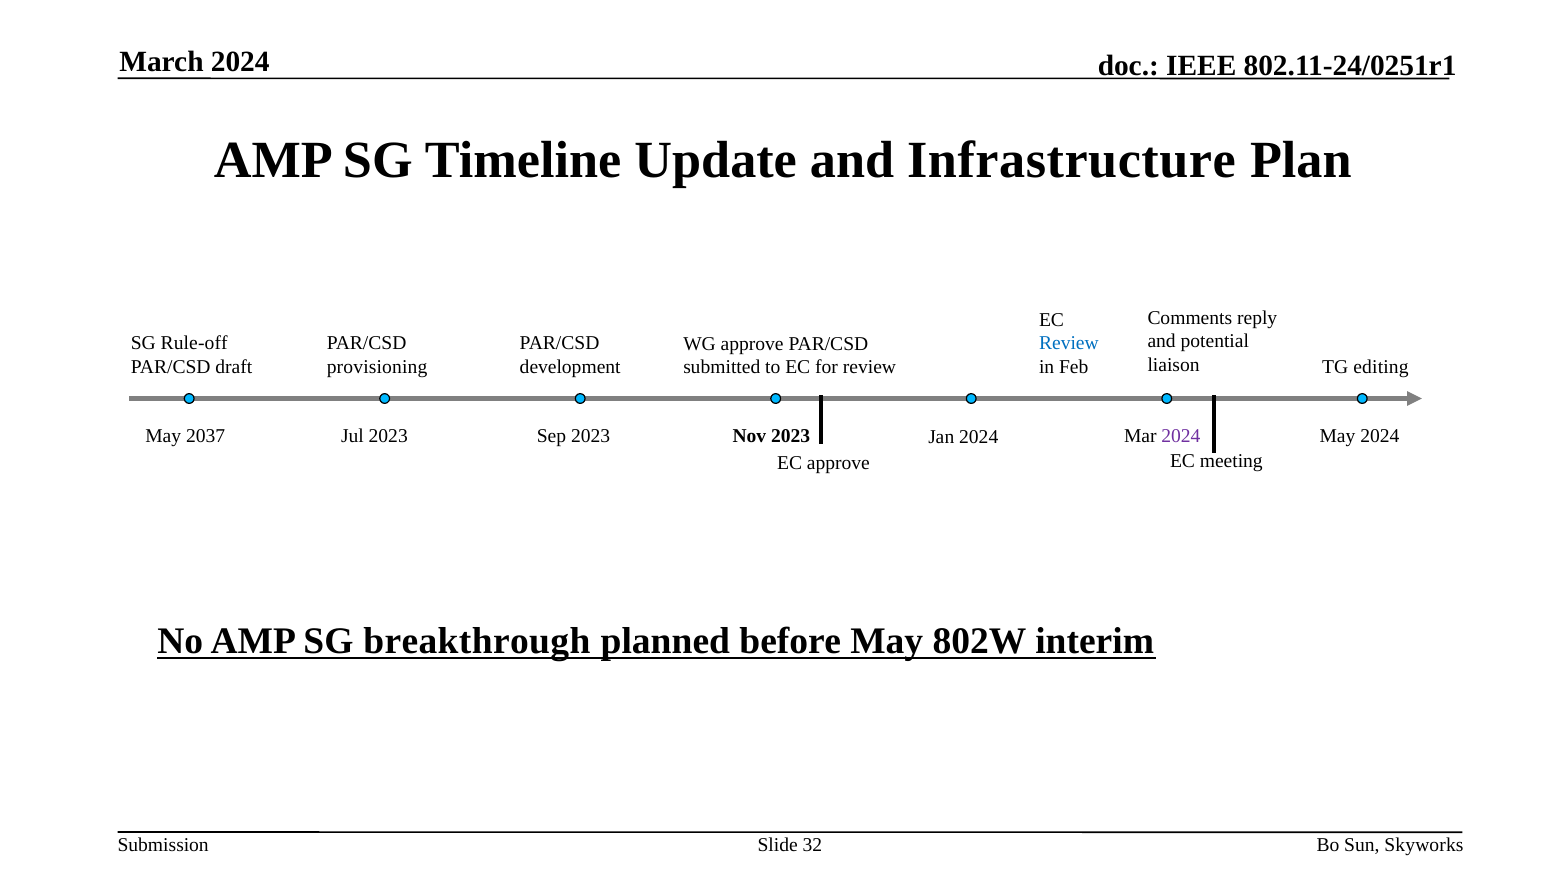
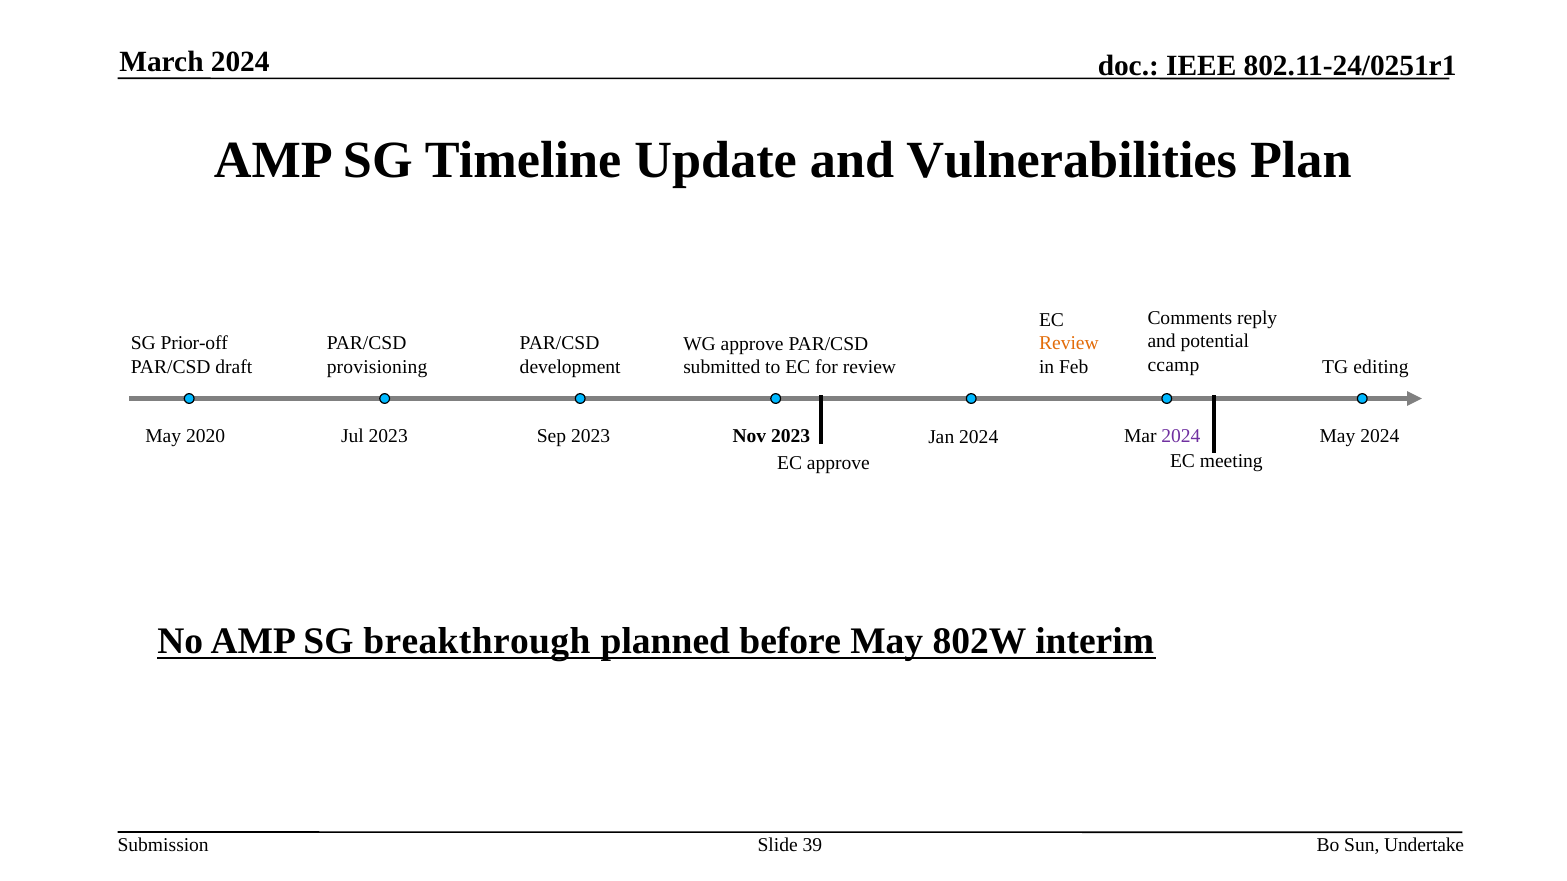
Infrastructure: Infrastructure -> Vulnerabilities (1072, 160)
Review colour: blue -> orange (1069, 343)
Rule-off: Rule-off -> Prior-off (194, 344)
liaison: liaison -> ccamp (1174, 365)
2037: 2037 -> 2020 (206, 437)
32: 32 -> 39 (812, 845)
Skyworks: Skyworks -> Undertake (1424, 845)
